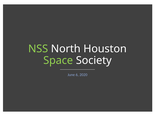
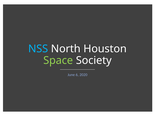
NSS colour: light green -> light blue (38, 49)
